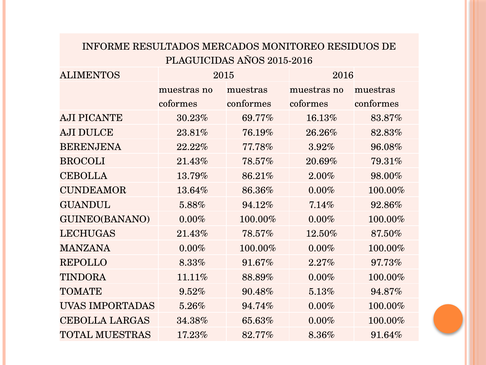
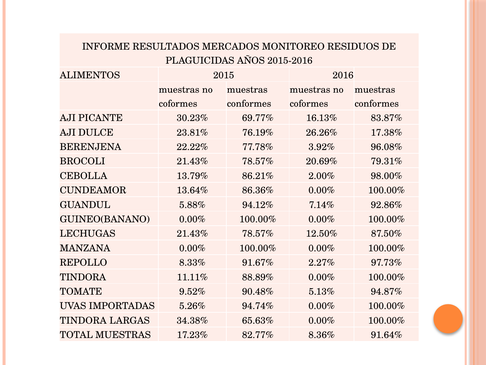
82.83%: 82.83% -> 17.38% (387, 132)
CEBOLLA: CEBOLLA -> TINDORA (83, 320)
